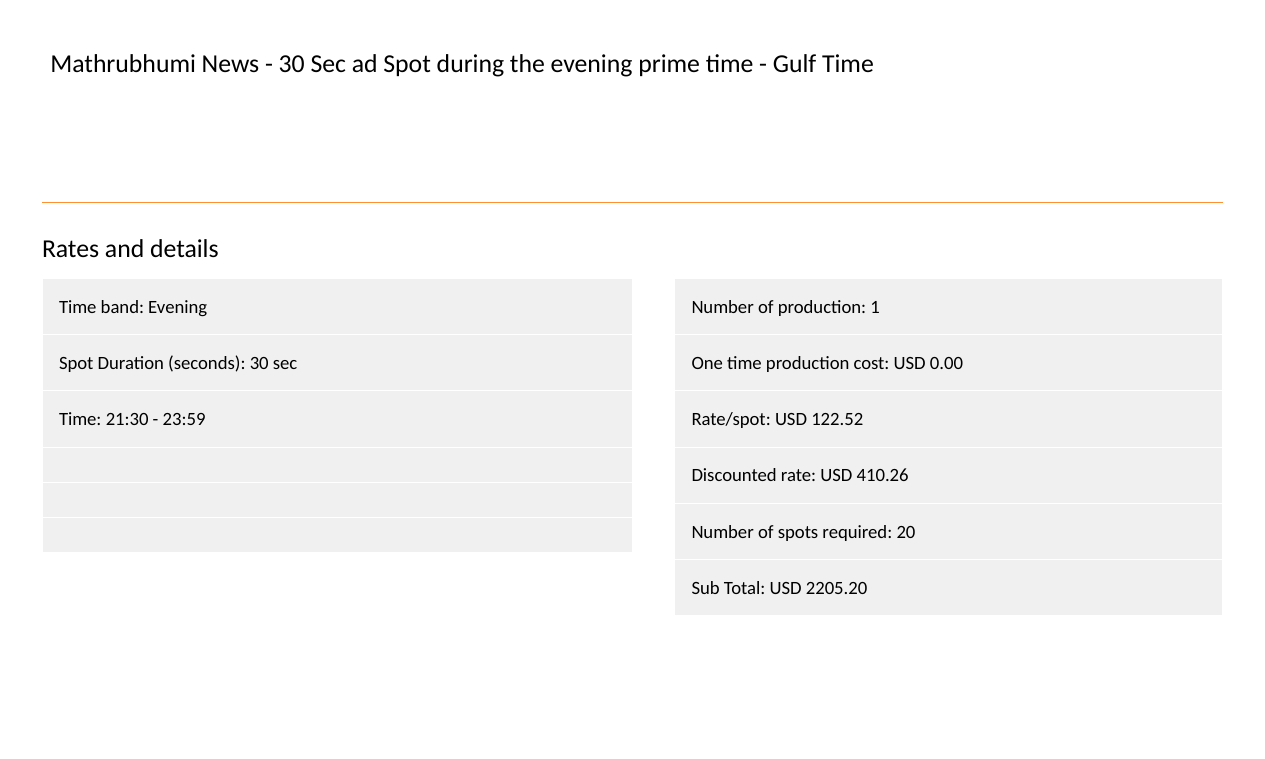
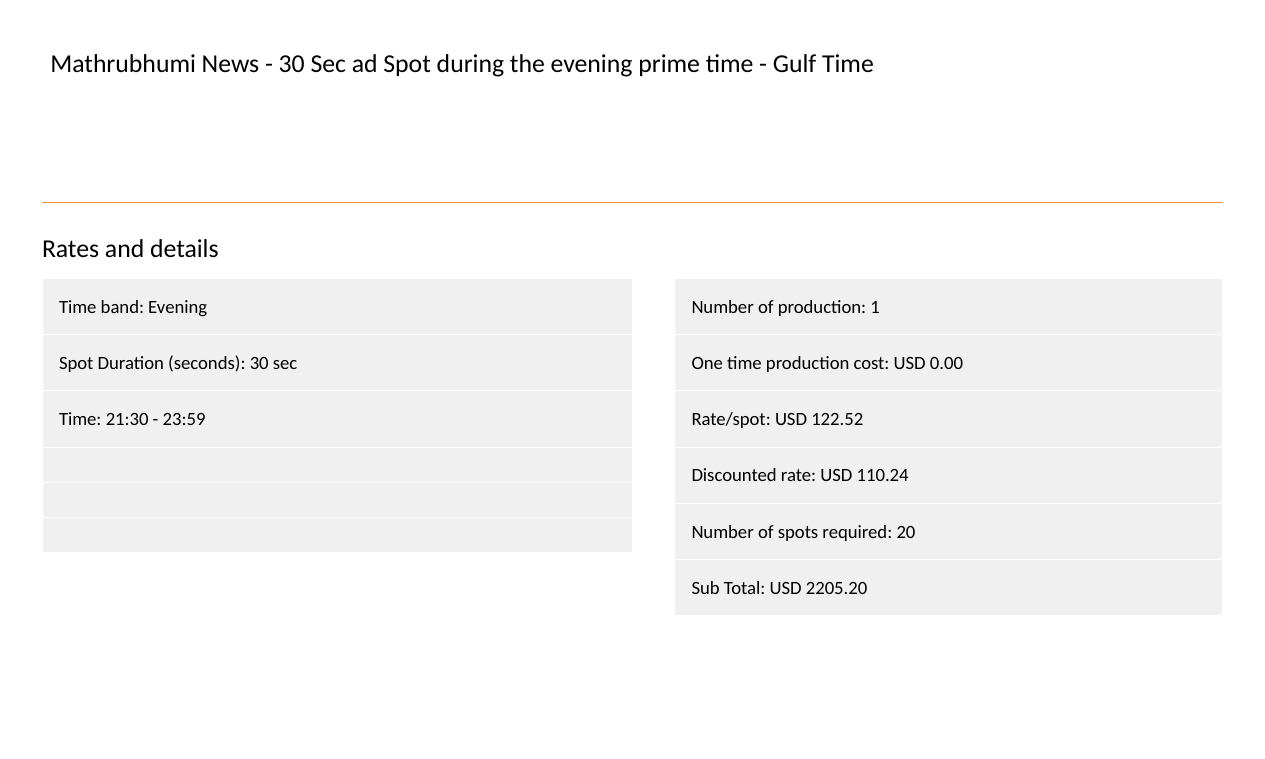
410.26: 410.26 -> 110.24 (883, 476)
